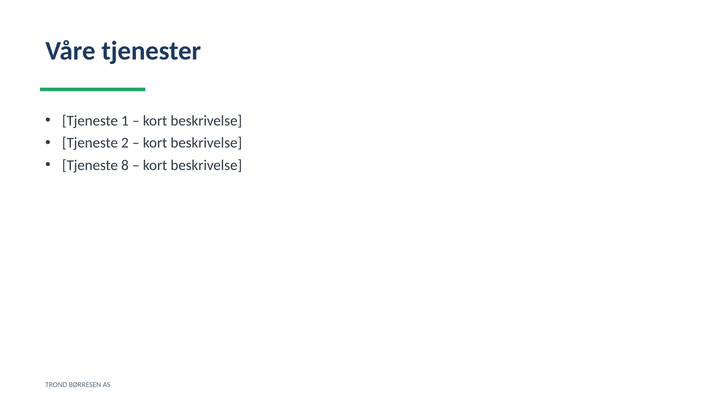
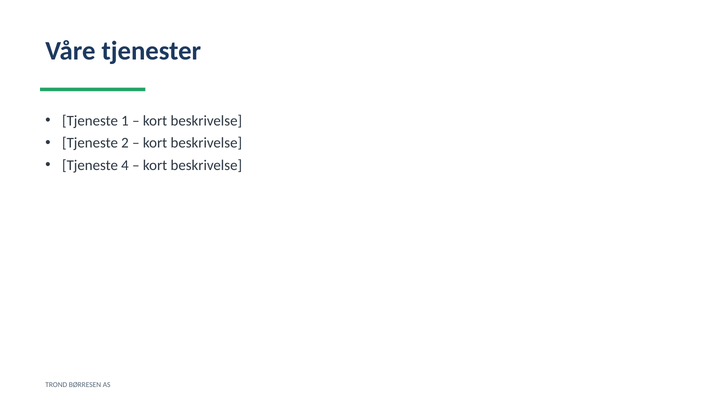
8: 8 -> 4 (125, 165)
